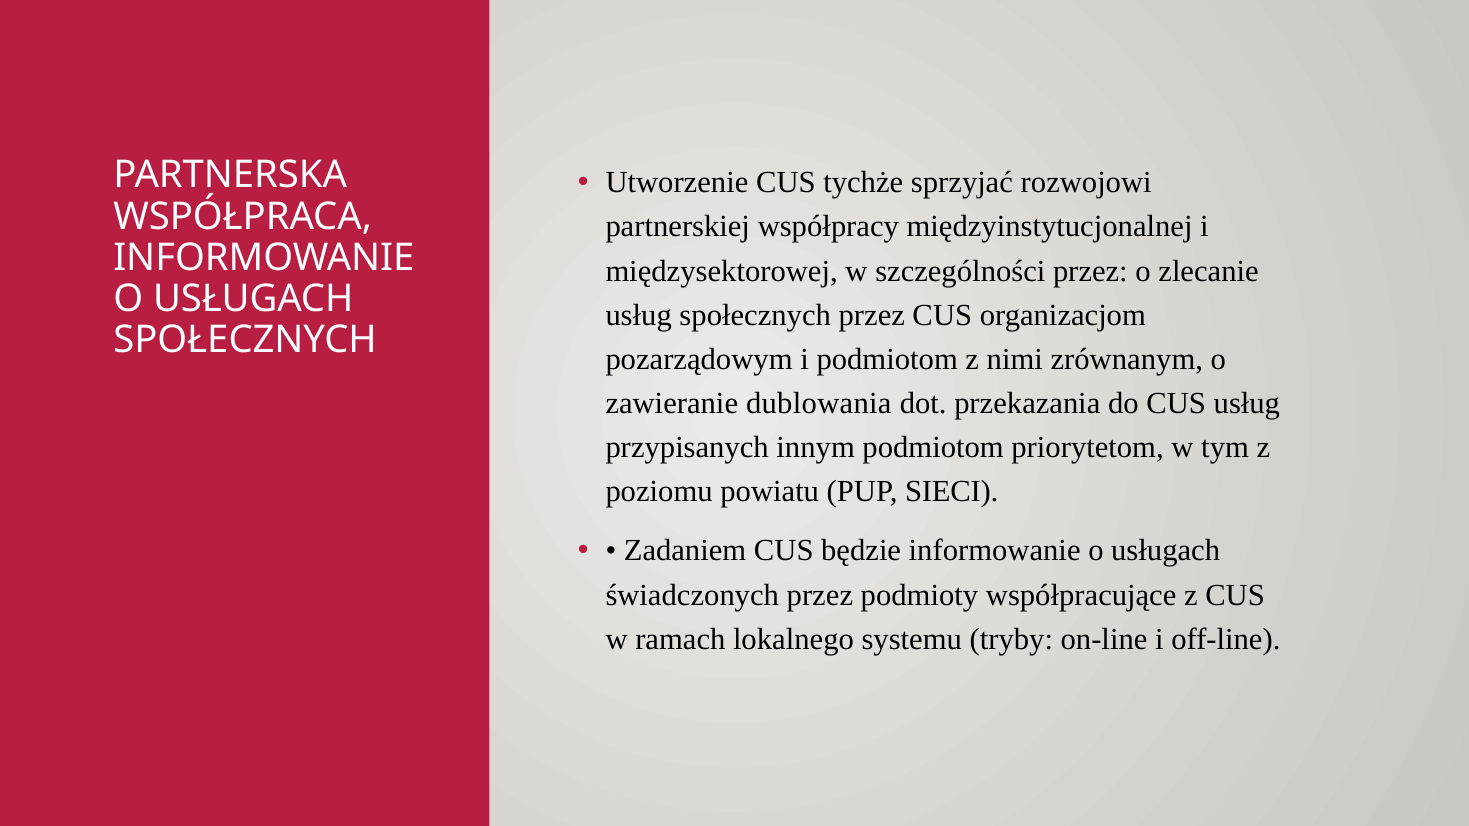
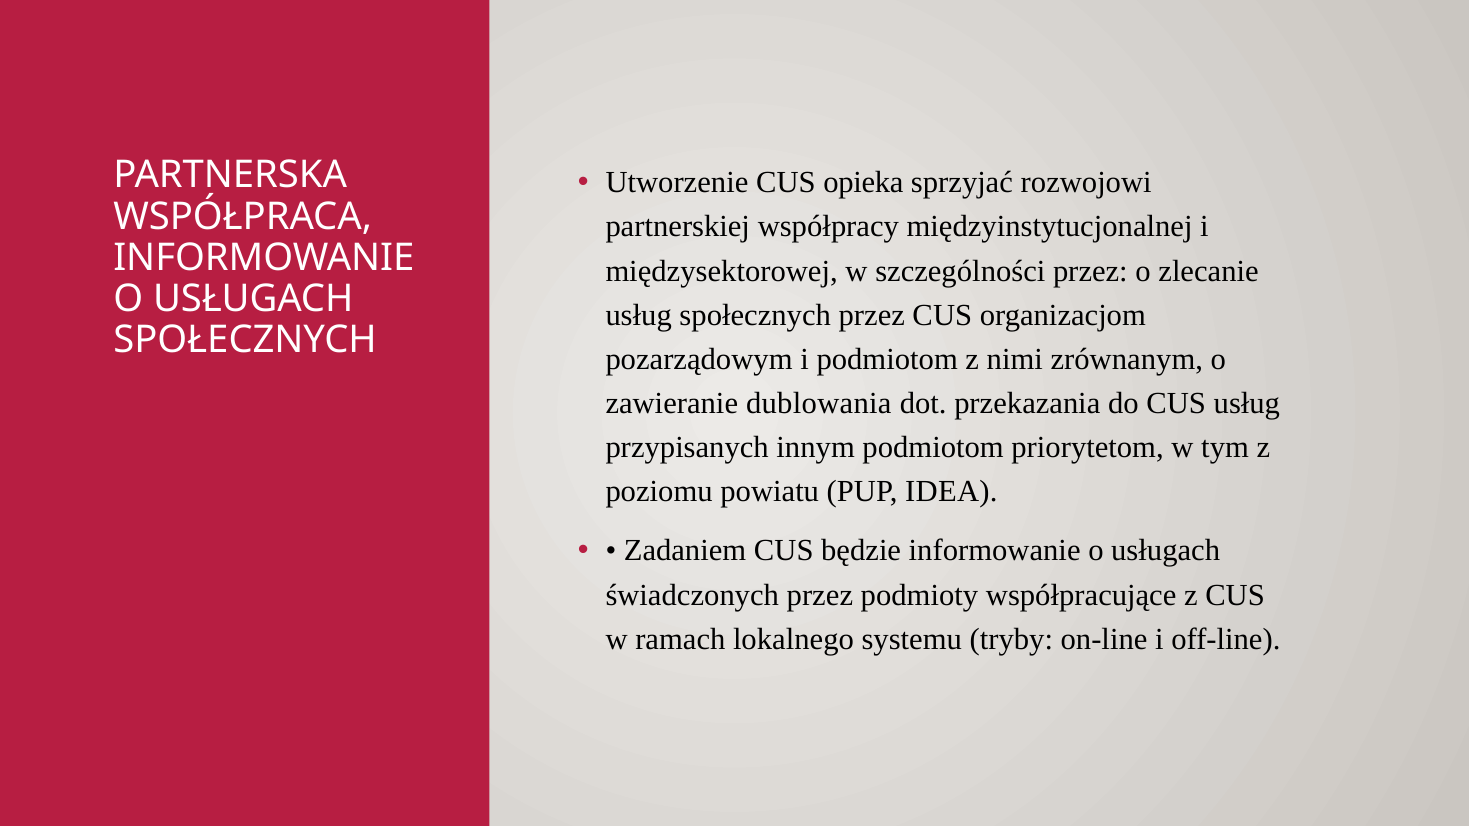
tychże: tychże -> opieka (863, 183)
SIECI: SIECI -> IDEA (951, 492)
